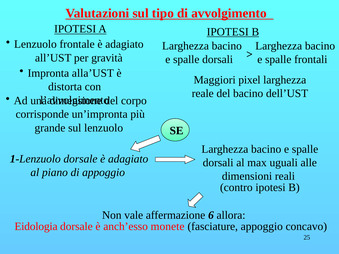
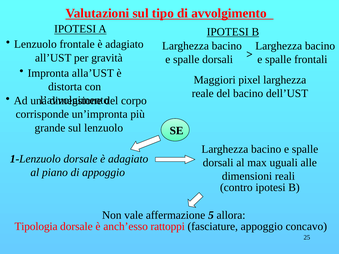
6: 6 -> 5 (211, 215)
Eidologia: Eidologia -> Tipologia (36, 227)
monete: monete -> rattoppi (168, 227)
